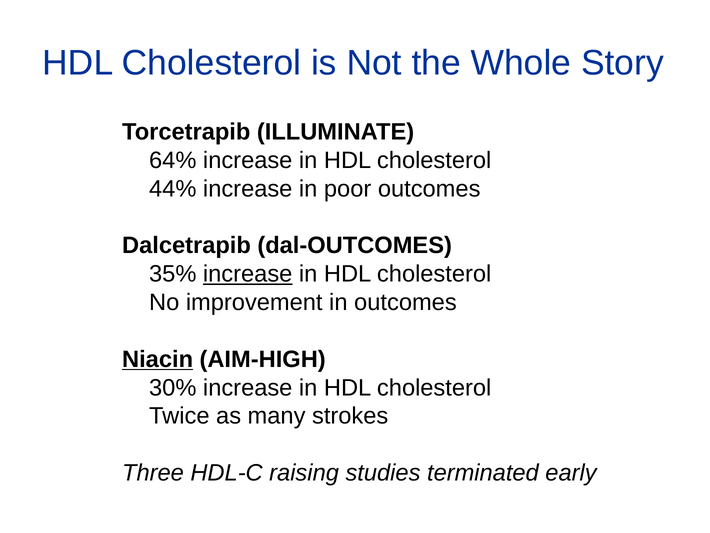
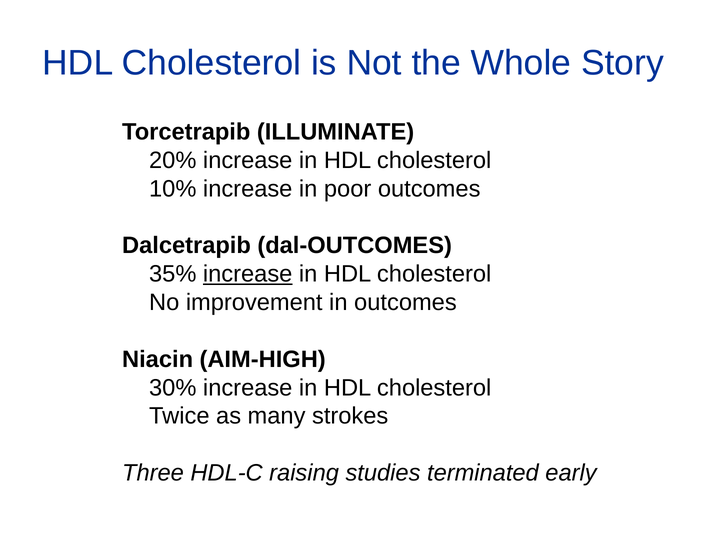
64%: 64% -> 20% (173, 160)
44%: 44% -> 10% (173, 189)
Niacin underline: present -> none (158, 359)
